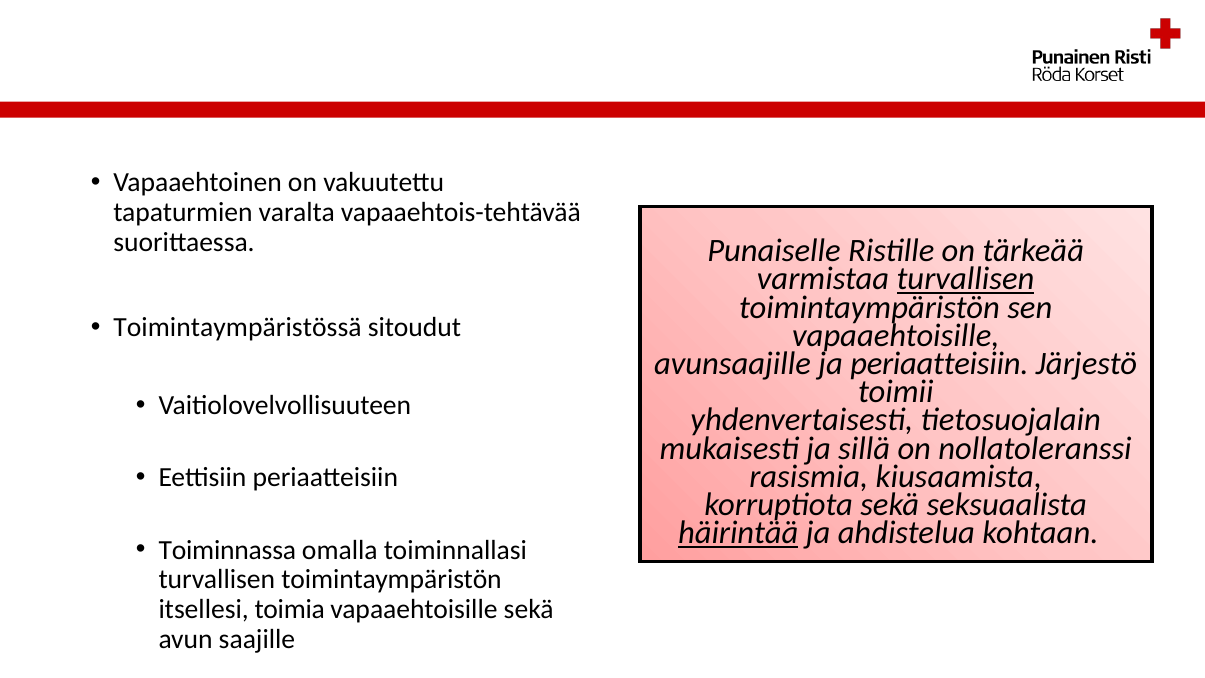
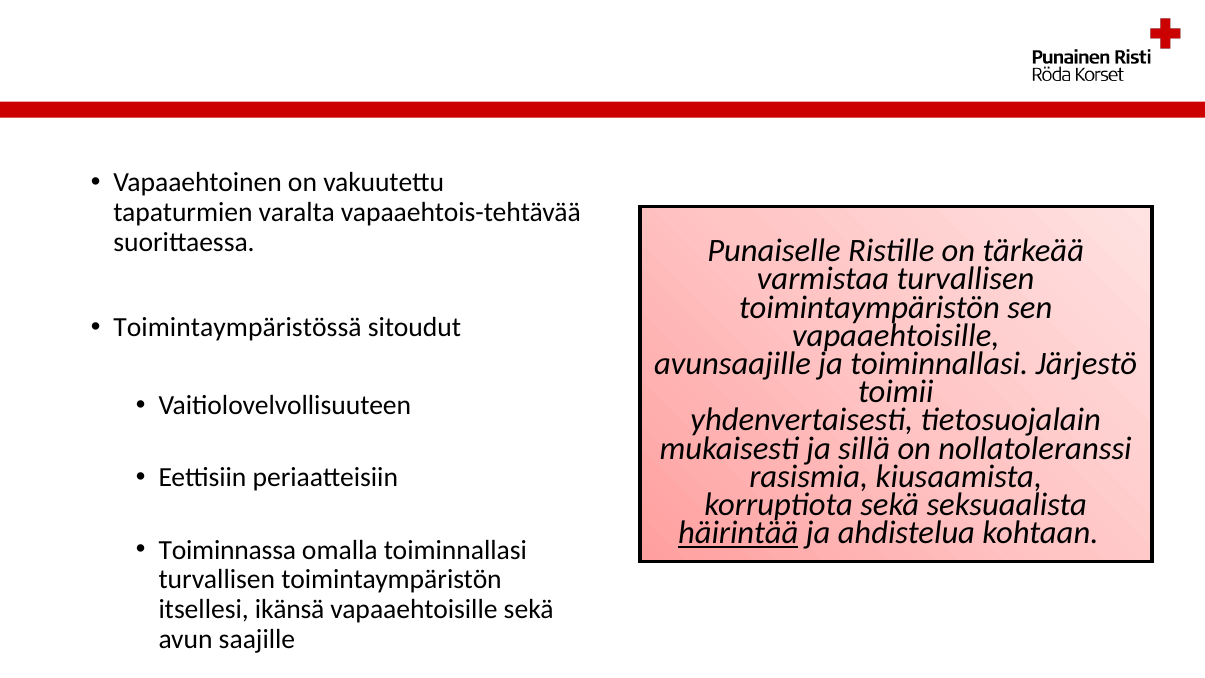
turvallisen underline: present -> none (965, 279)
ja periaatteisiin: periaatteisiin -> toiminnallasi (939, 364)
toimia: toimia -> ikänsä (290, 609)
